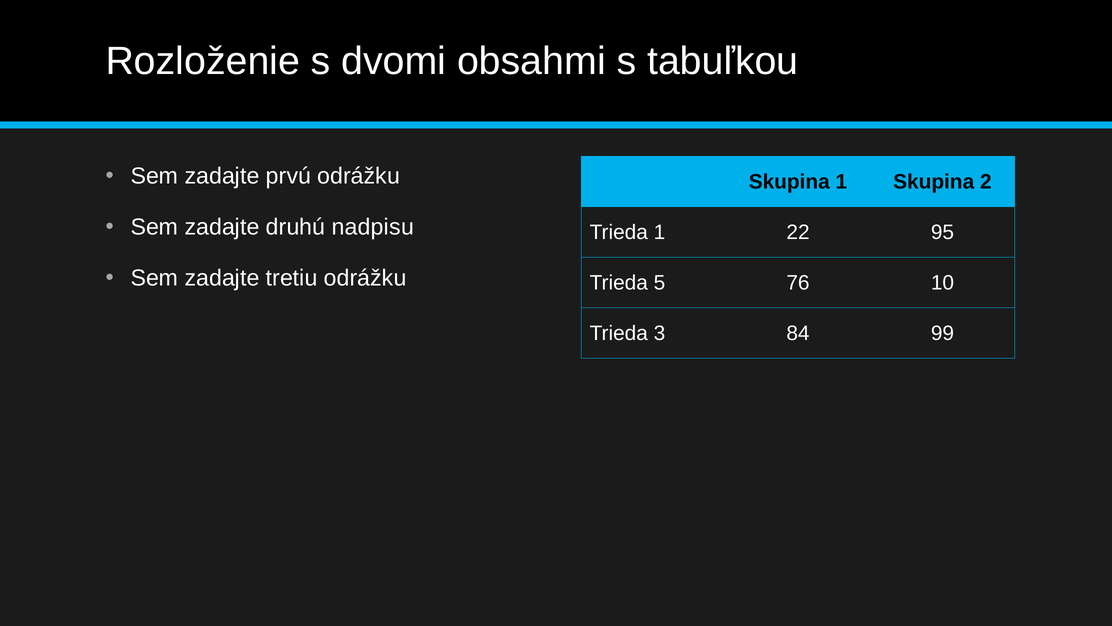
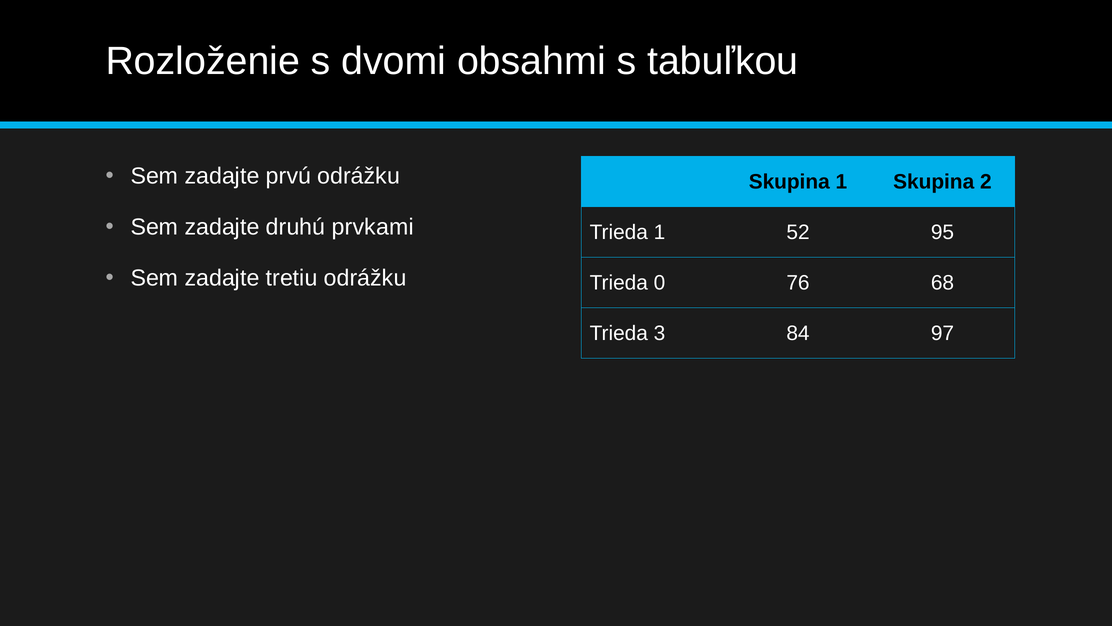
nadpisu: nadpisu -> prvkami (373, 227)
22: 22 -> 52 (798, 232)
5: 5 -> 0 (659, 283)
10: 10 -> 68 (942, 283)
99: 99 -> 97 (942, 333)
